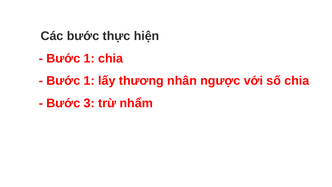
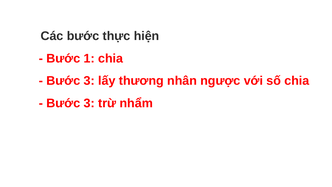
1: 1 -> 3 (89, 81)
